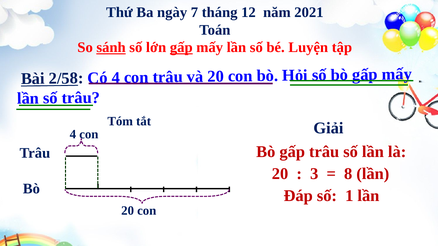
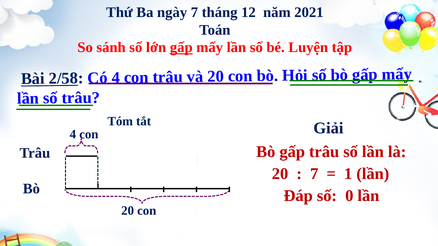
sánh underline: present -> none (111, 48)
3: 3 -> 7 (314, 174)
8: 8 -> 1 (348, 174)
1: 1 -> 0 (349, 196)
